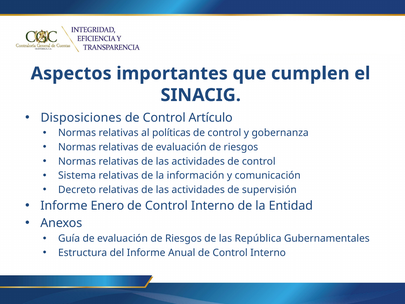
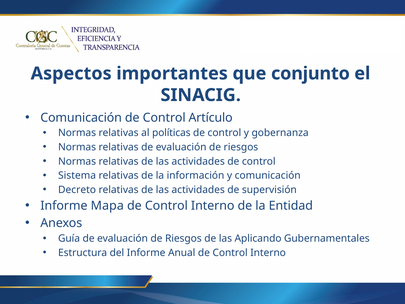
cumplen: cumplen -> conjunto (310, 73)
Disposiciones: Disposiciones -> Comunicación (81, 118)
Enero: Enero -> Mapa (107, 206)
República: República -> Aplicando (258, 238)
